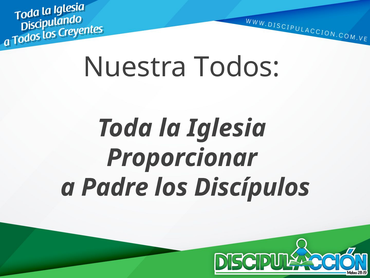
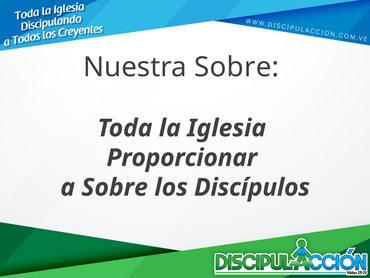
Nuestra Todos: Todos -> Sobre (237, 67)
a Padre: Padre -> Sobre (115, 187)
